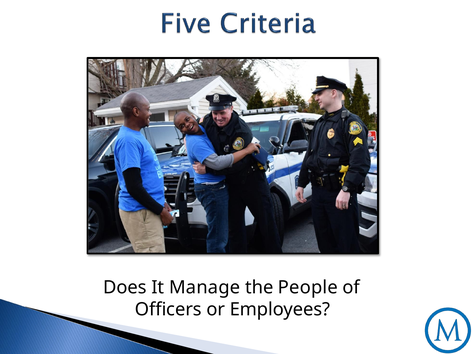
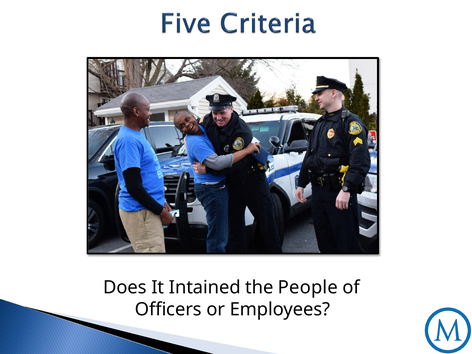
Manage: Manage -> Intained (205, 287)
